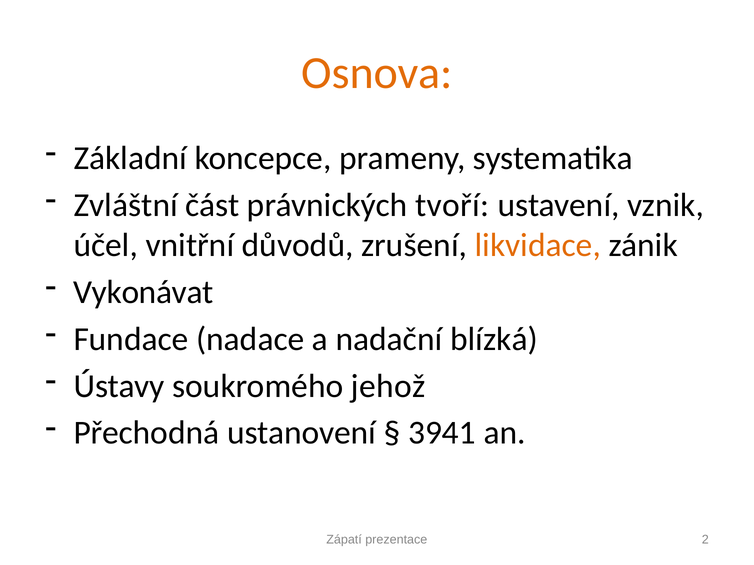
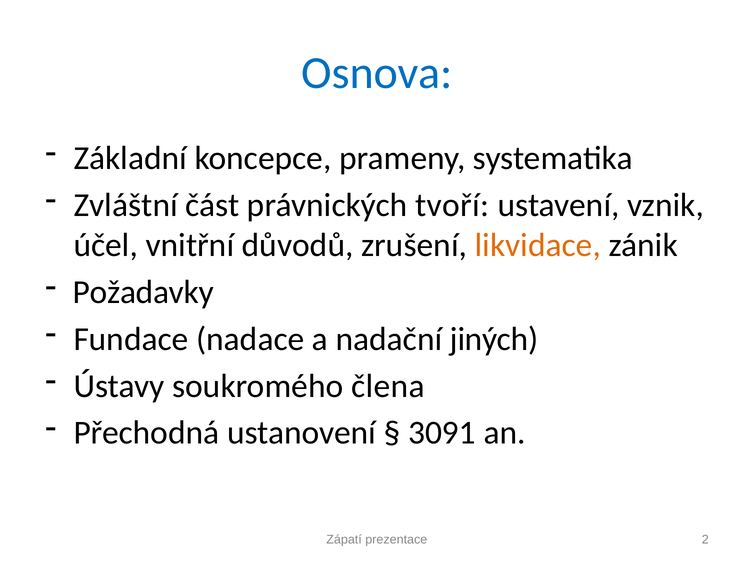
Osnova colour: orange -> blue (377, 73)
Vykonávat: Vykonávat -> Požadavky (143, 292)
blízká: blízká -> jiných (494, 339)
jehož: jehož -> člena (388, 386)
3941: 3941 -> 3091 (442, 433)
